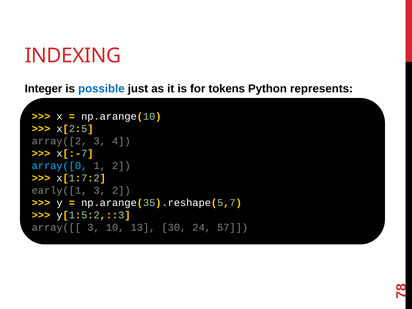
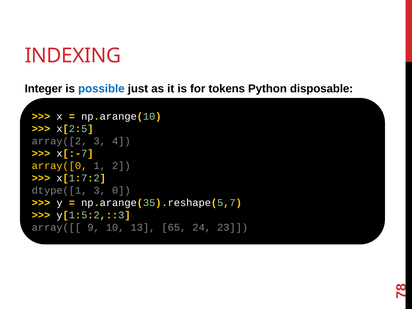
represents: represents -> disposable (322, 89)
array([0 colour: light blue -> yellow (60, 166)
early([1: early([1 -> dtype([1 (60, 190)
3 2: 2 -> 0 (121, 190)
array([[ 3: 3 -> 9 (94, 228)
30: 30 -> 65 (174, 228)
57: 57 -> 23 (233, 228)
